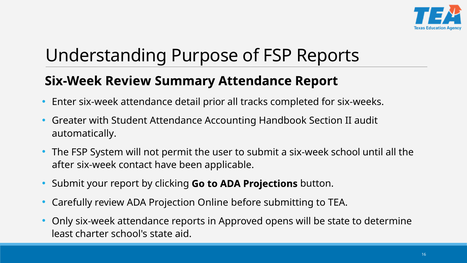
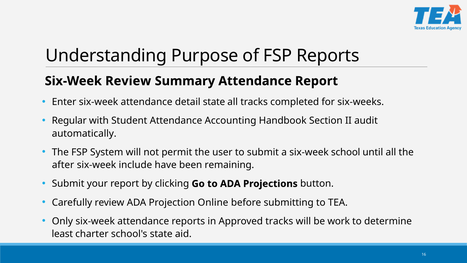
detail prior: prior -> state (214, 102)
Greater: Greater -> Regular (69, 121)
contact: contact -> include (135, 165)
applicable: applicable -> remaining (229, 165)
Approved opens: opens -> tracks (279, 221)
be state: state -> work (339, 221)
